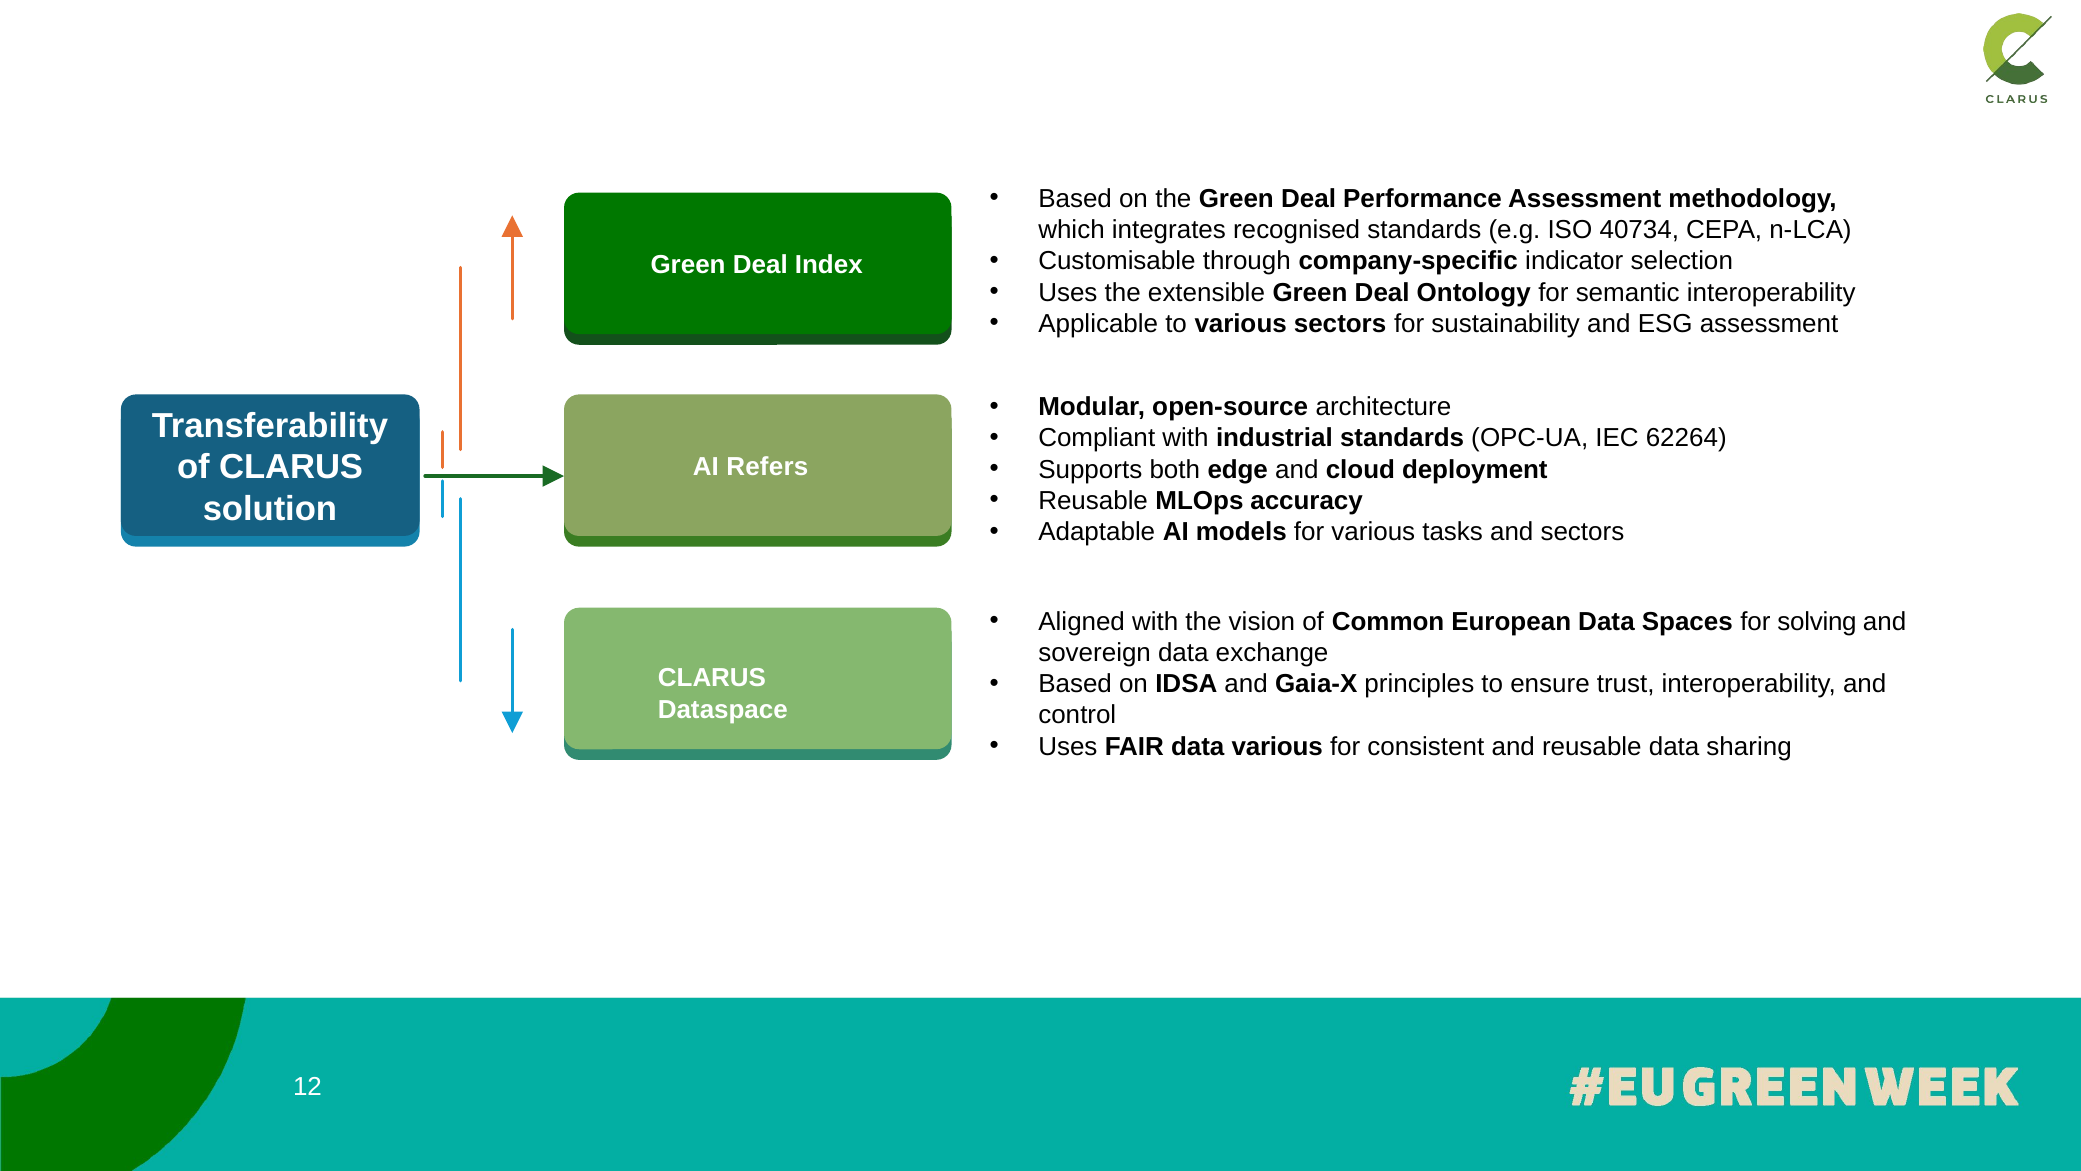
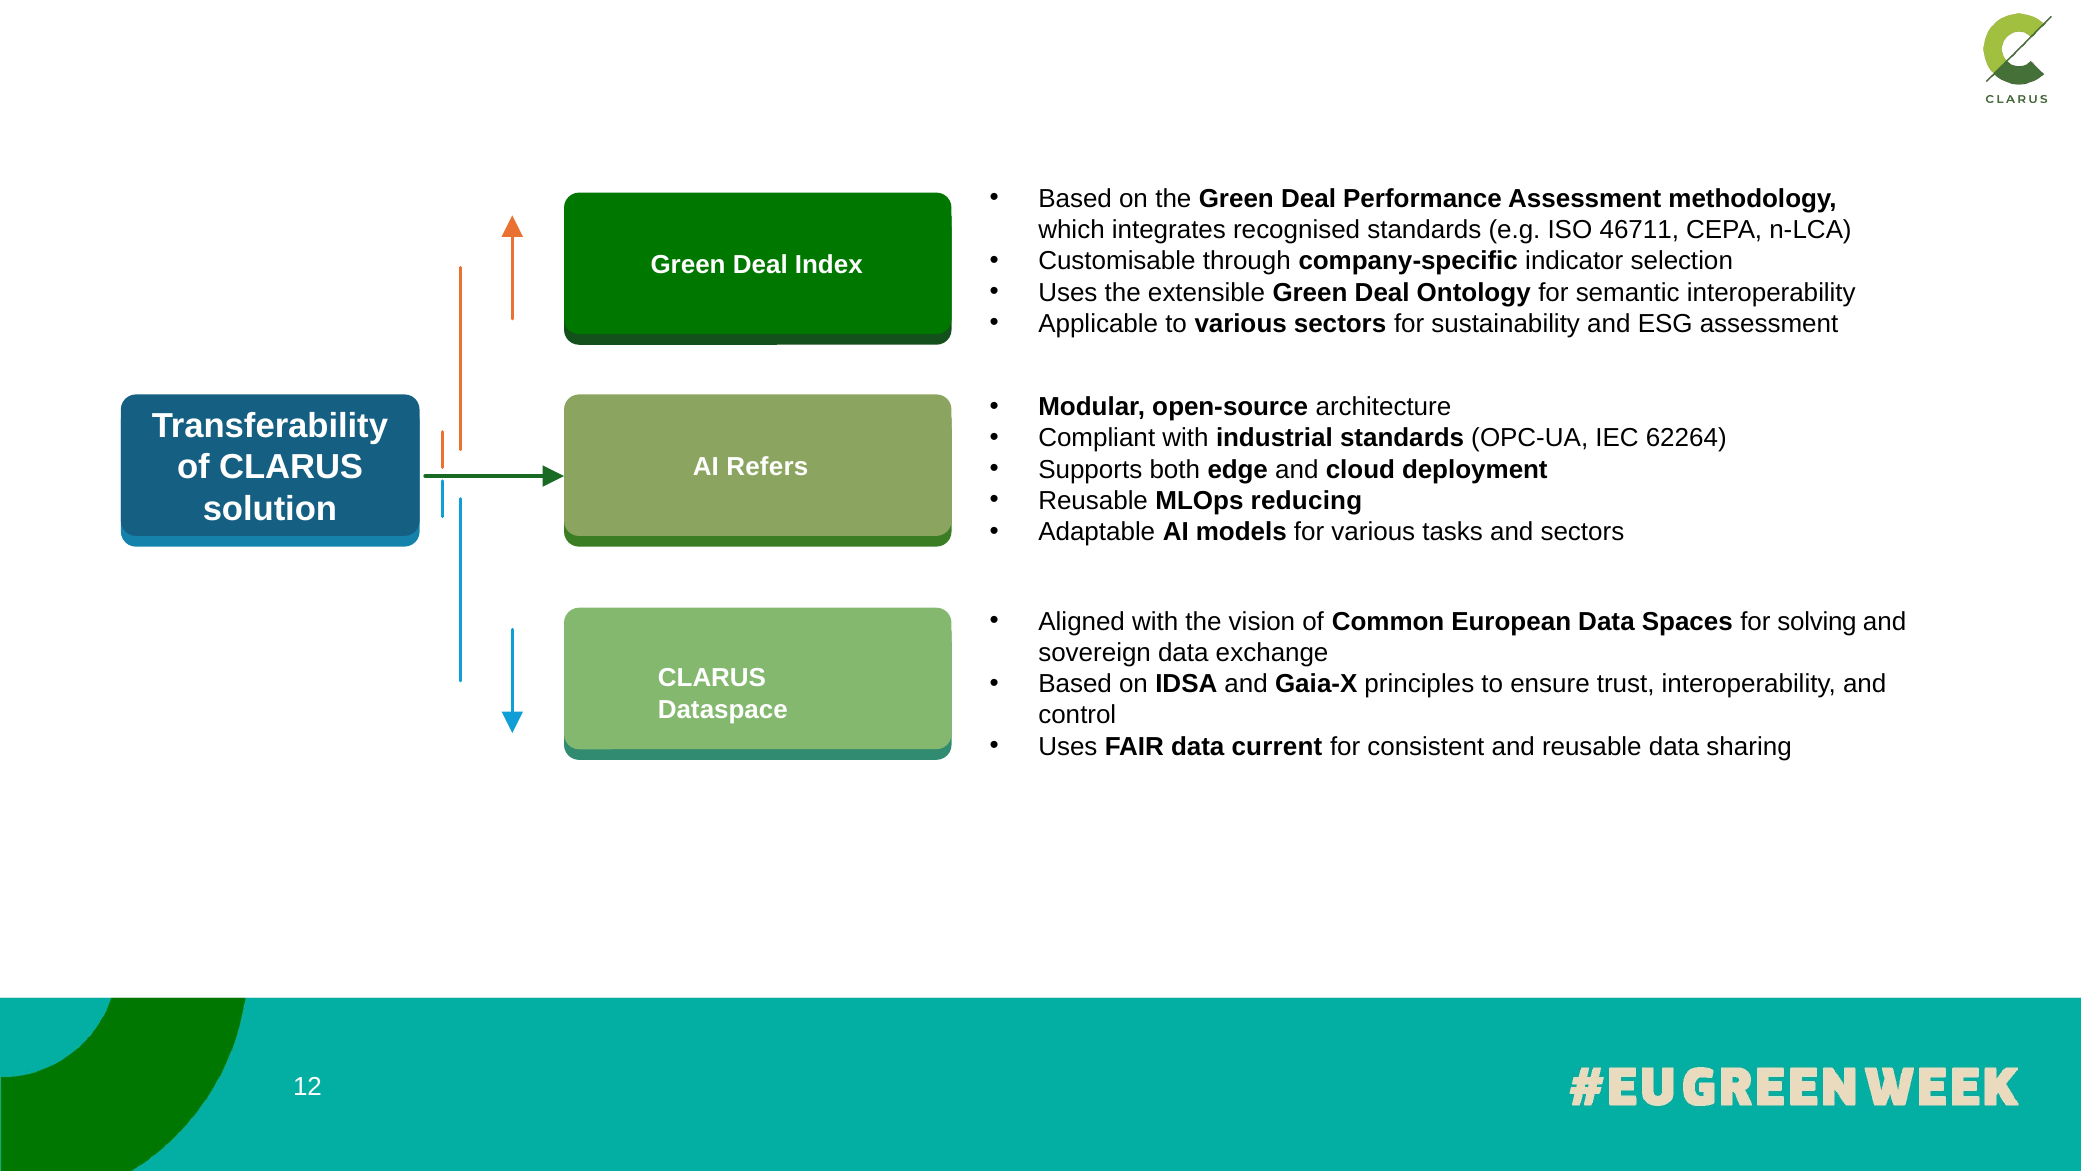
40734: 40734 -> 46711 (1639, 230)
accuracy: accuracy -> reducing (1306, 501)
data various: various -> current (1277, 746)
